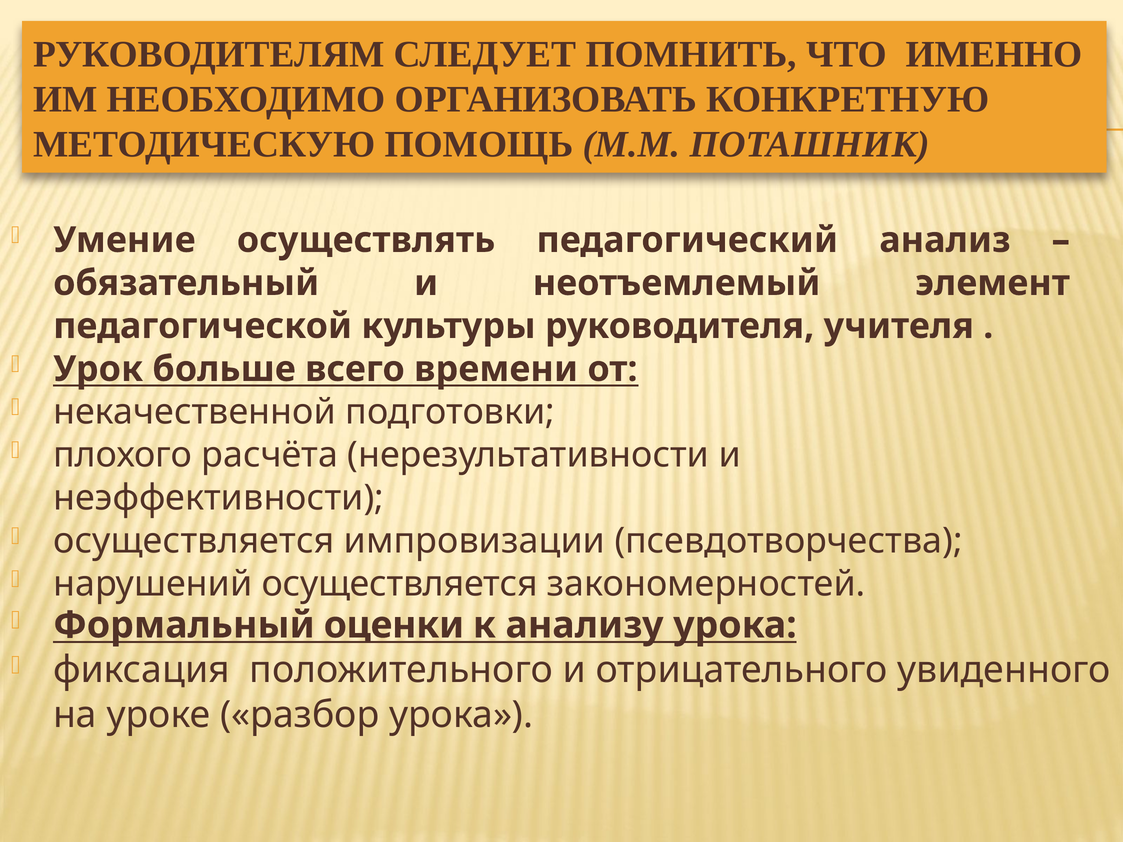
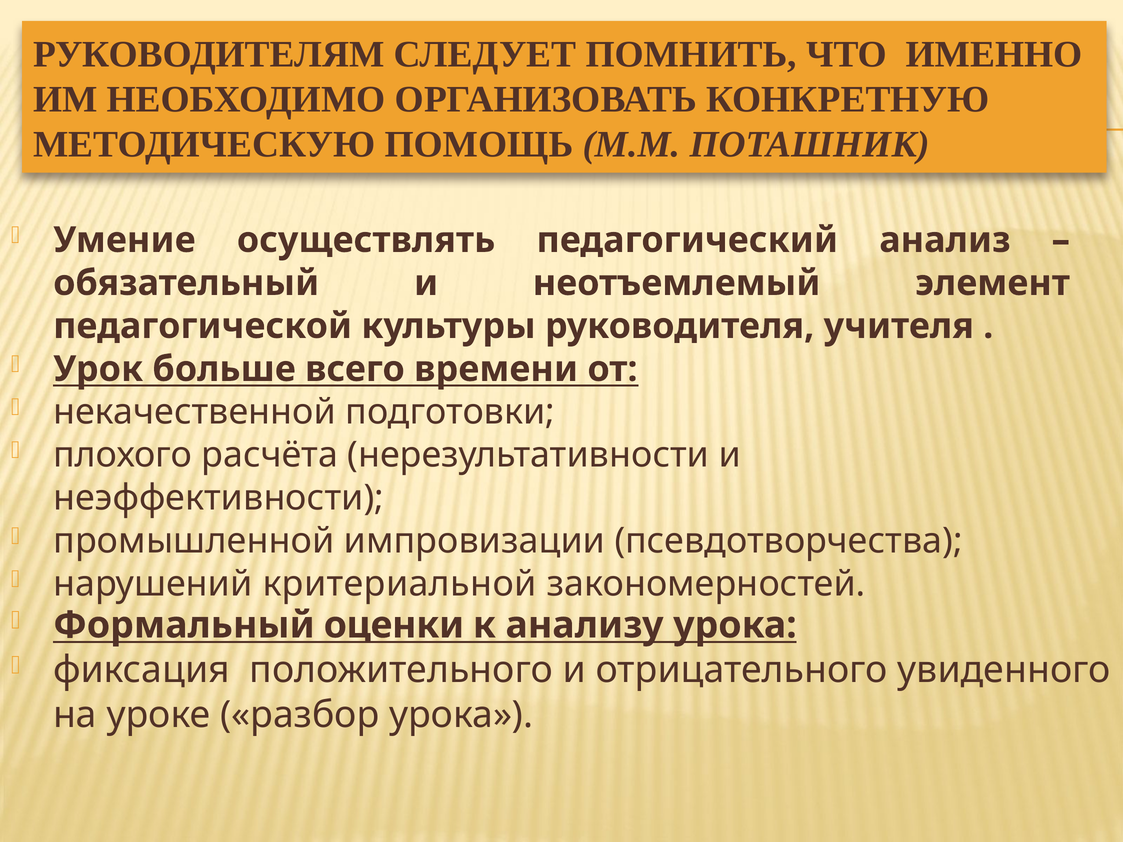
осуществляется: осуществляется -> промышленной (194, 541)
нарушений осуществляется: осуществляется -> критериальной (400, 584)
